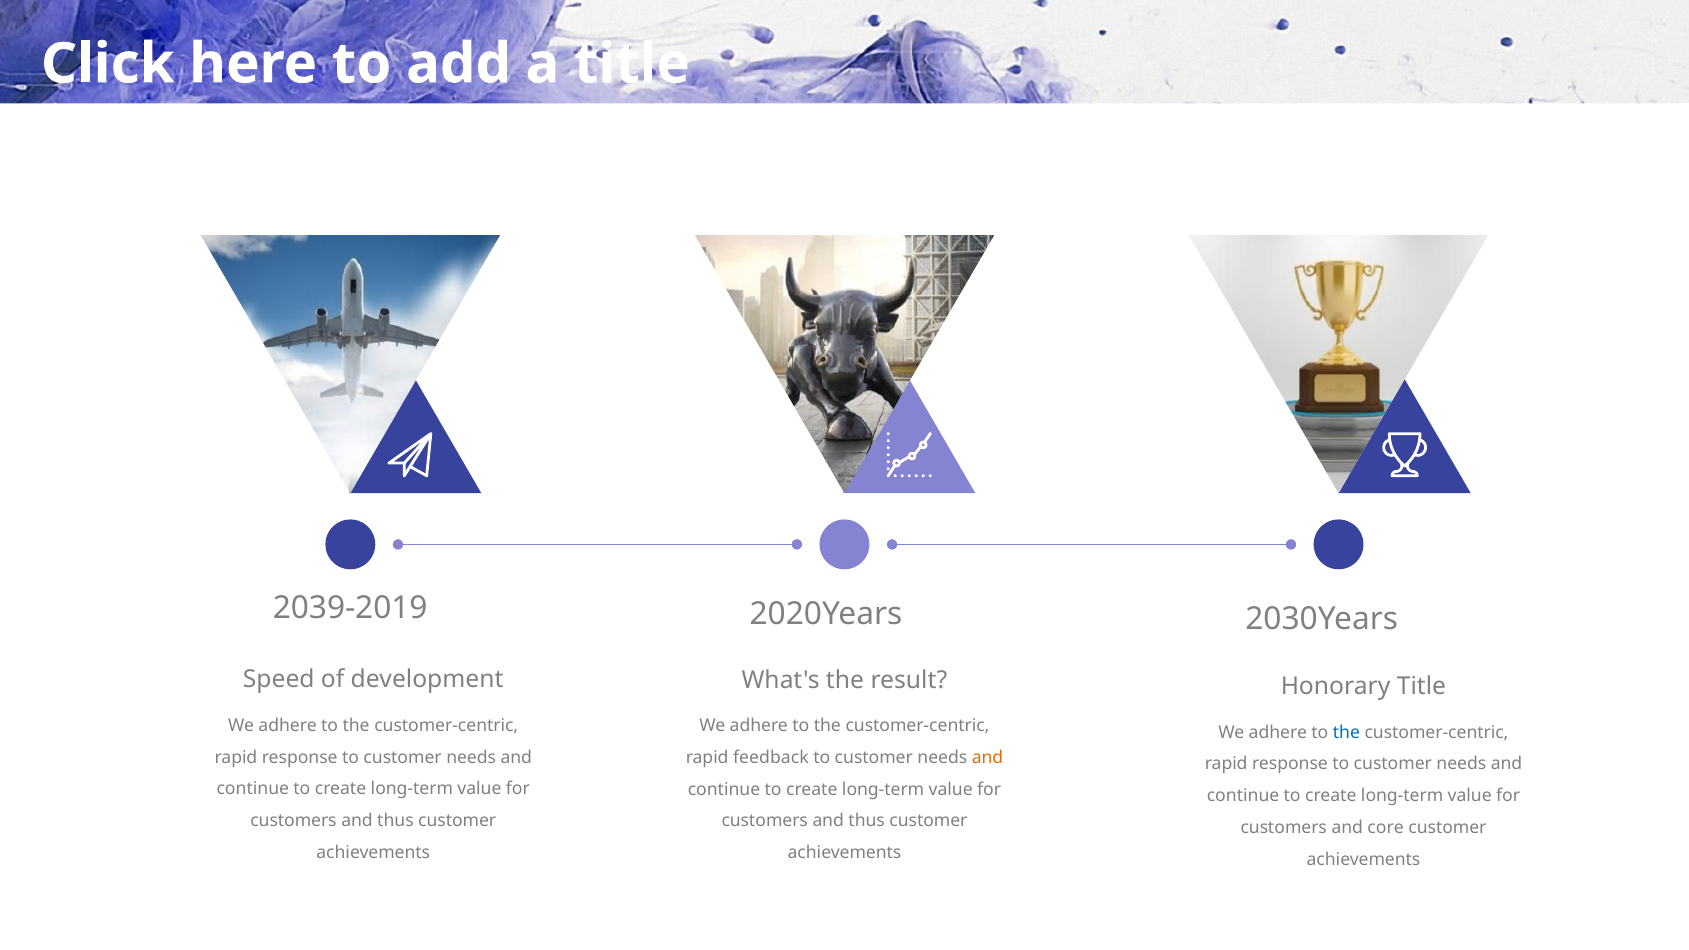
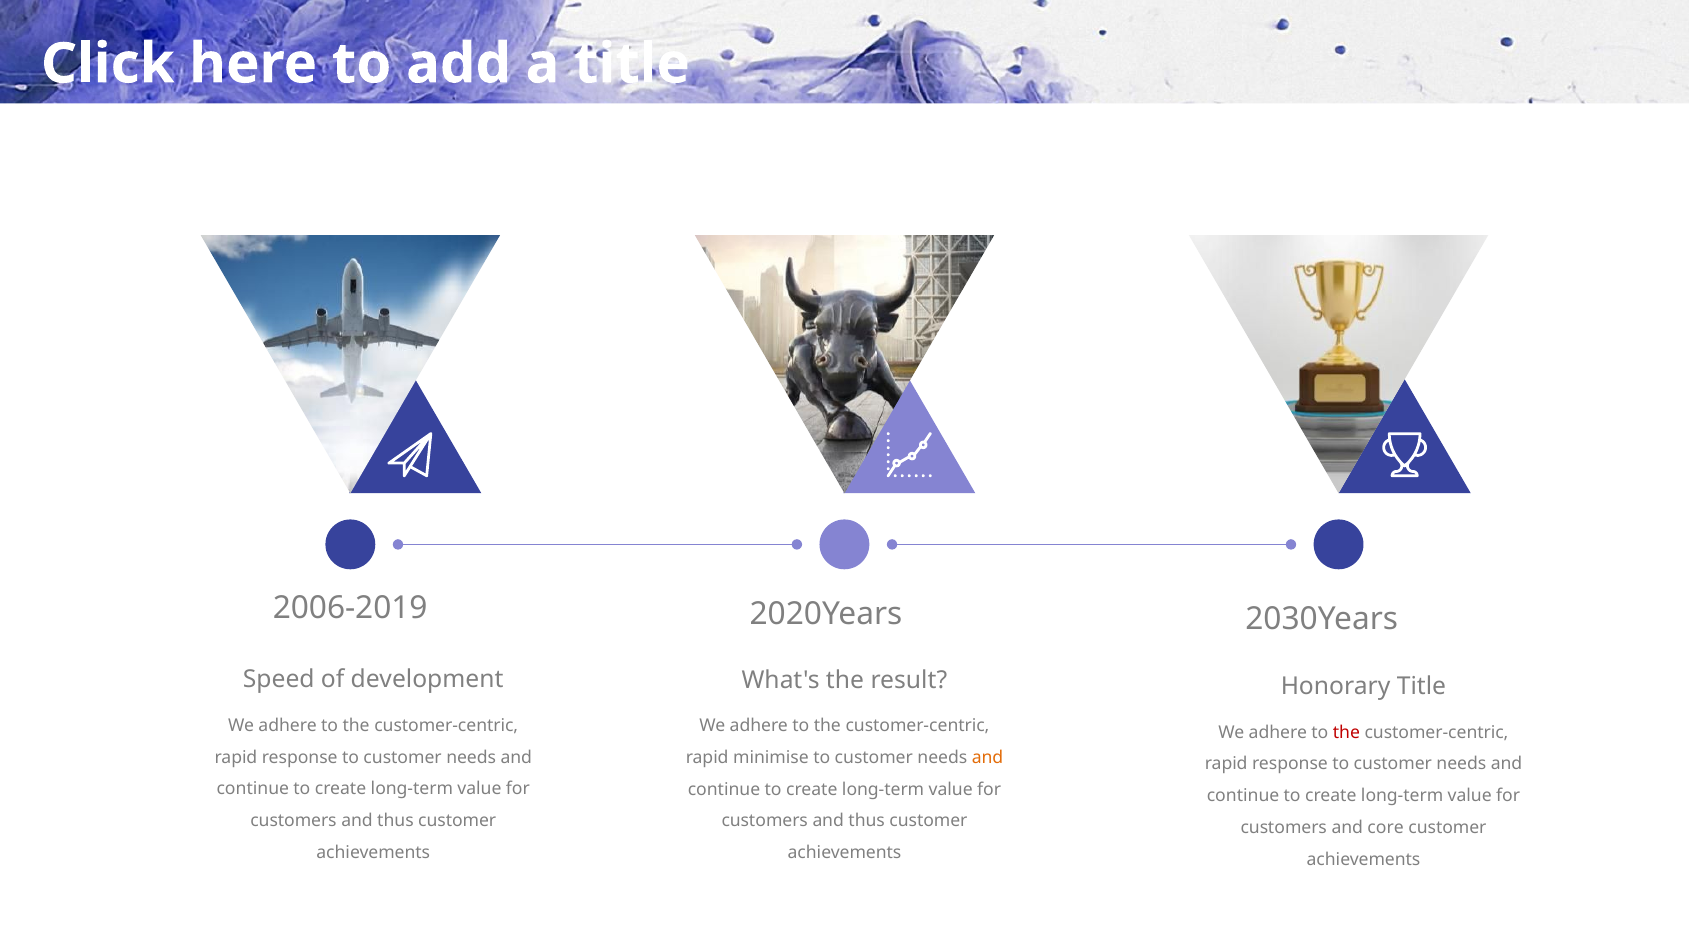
2039-2019: 2039-2019 -> 2006-2019 (350, 608)
the colour: blue -> red (1346, 732)
feedback: feedback -> minimise (771, 758)
